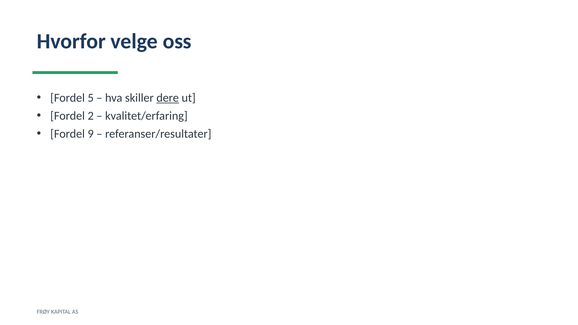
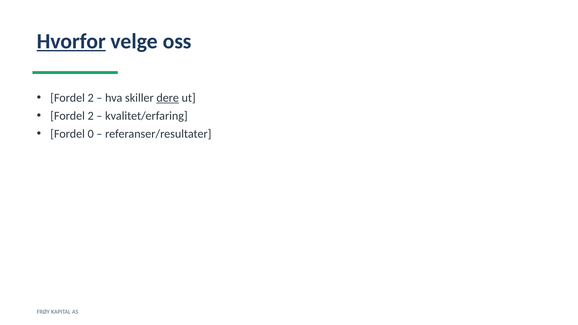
Hvorfor underline: none -> present (71, 41)
5: 5 -> 2 (91, 98)
9: 9 -> 0 (91, 134)
